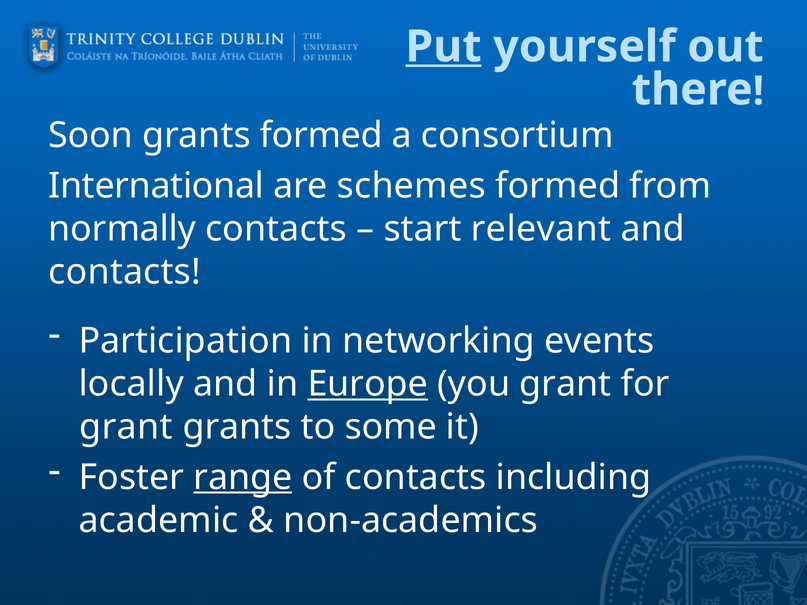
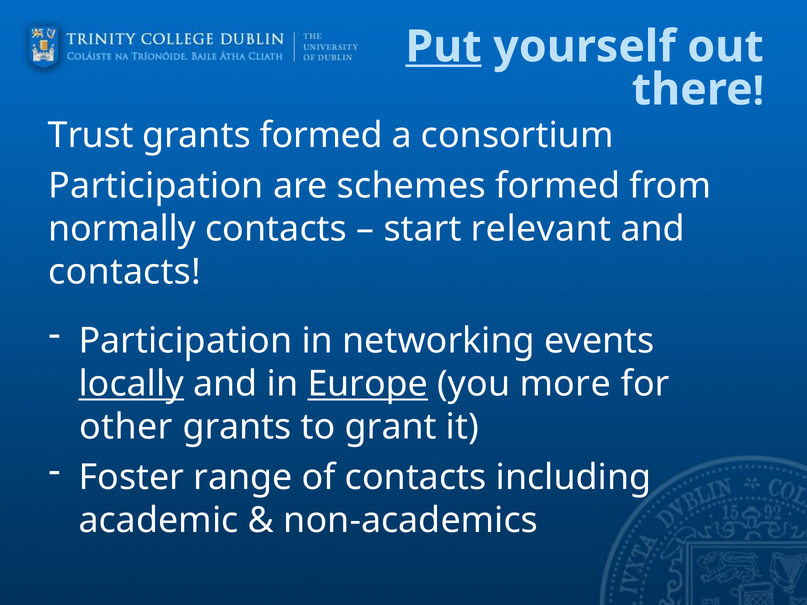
Soon: Soon -> Trust (91, 136)
International: International -> Participation (156, 186)
locally underline: none -> present (131, 384)
you grant: grant -> more (565, 384)
grant: grant -> other (126, 427)
some: some -> grant (391, 427)
range underline: present -> none (243, 477)
